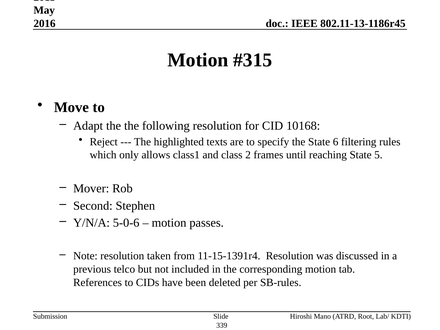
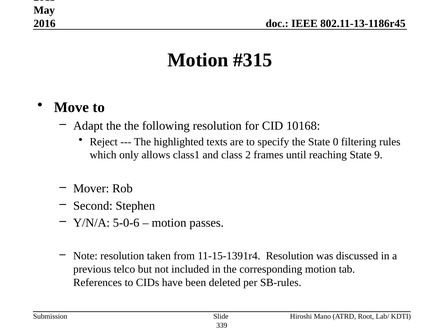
6: 6 -> 0 (336, 142)
5: 5 -> 9 (378, 155)
